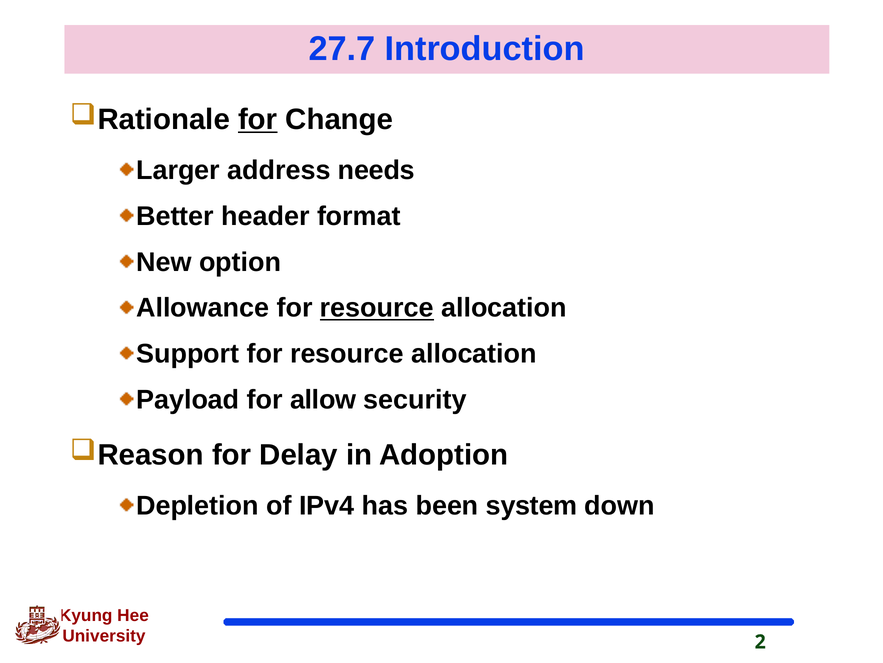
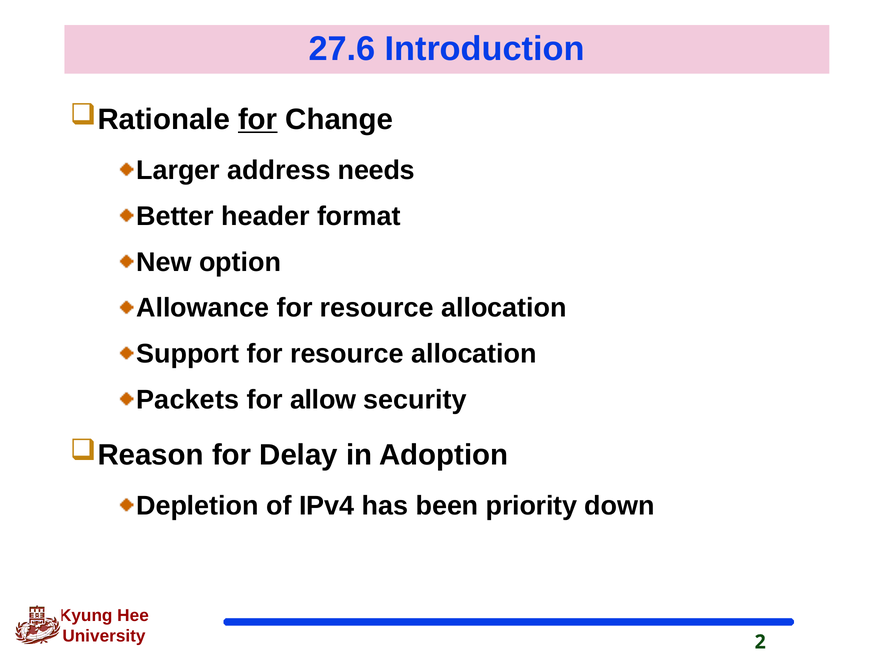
27.7: 27.7 -> 27.6 (342, 49)
resource underline: present -> none (377, 308)
Payload: Payload -> Packets (188, 399)
system: system -> priority (532, 505)
